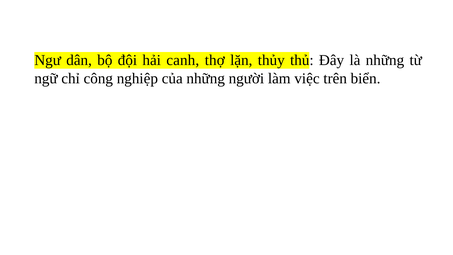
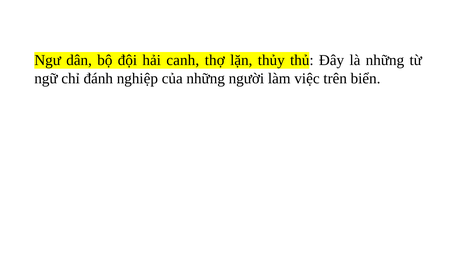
công: công -> đánh (98, 78)
